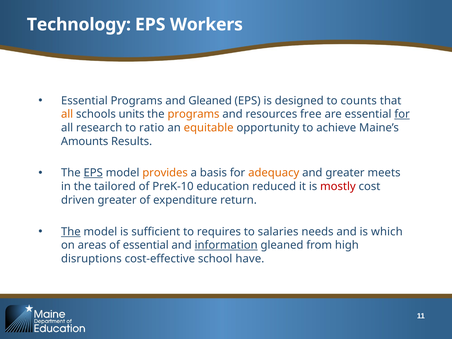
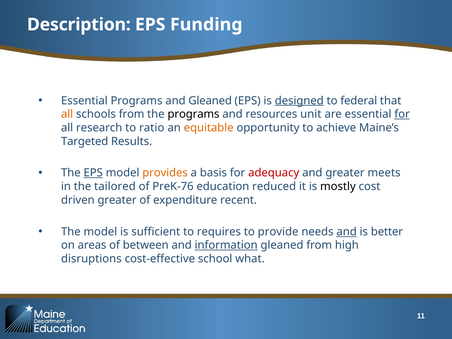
Technology: Technology -> Description (79, 25)
Workers: Workers -> Funding (206, 25)
designed underline: none -> present (299, 101)
counts: counts -> federal (359, 101)
schools units: units -> from (132, 114)
programs colour: orange -> black (194, 114)
free: free -> unit (311, 114)
Amounts: Amounts -> Targeted (85, 141)
adequacy colour: orange -> red (274, 173)
PreK-10: PreK-10 -> PreK-76 (173, 186)
mostly colour: red -> black (338, 186)
return: return -> recent (239, 200)
The underline: present -> none (71, 232)
salaries: salaries -> provide (278, 232)
and underline: none -> present (347, 232)
which: which -> better (387, 232)
of essential: essential -> between (146, 245)
have: have -> what (250, 259)
